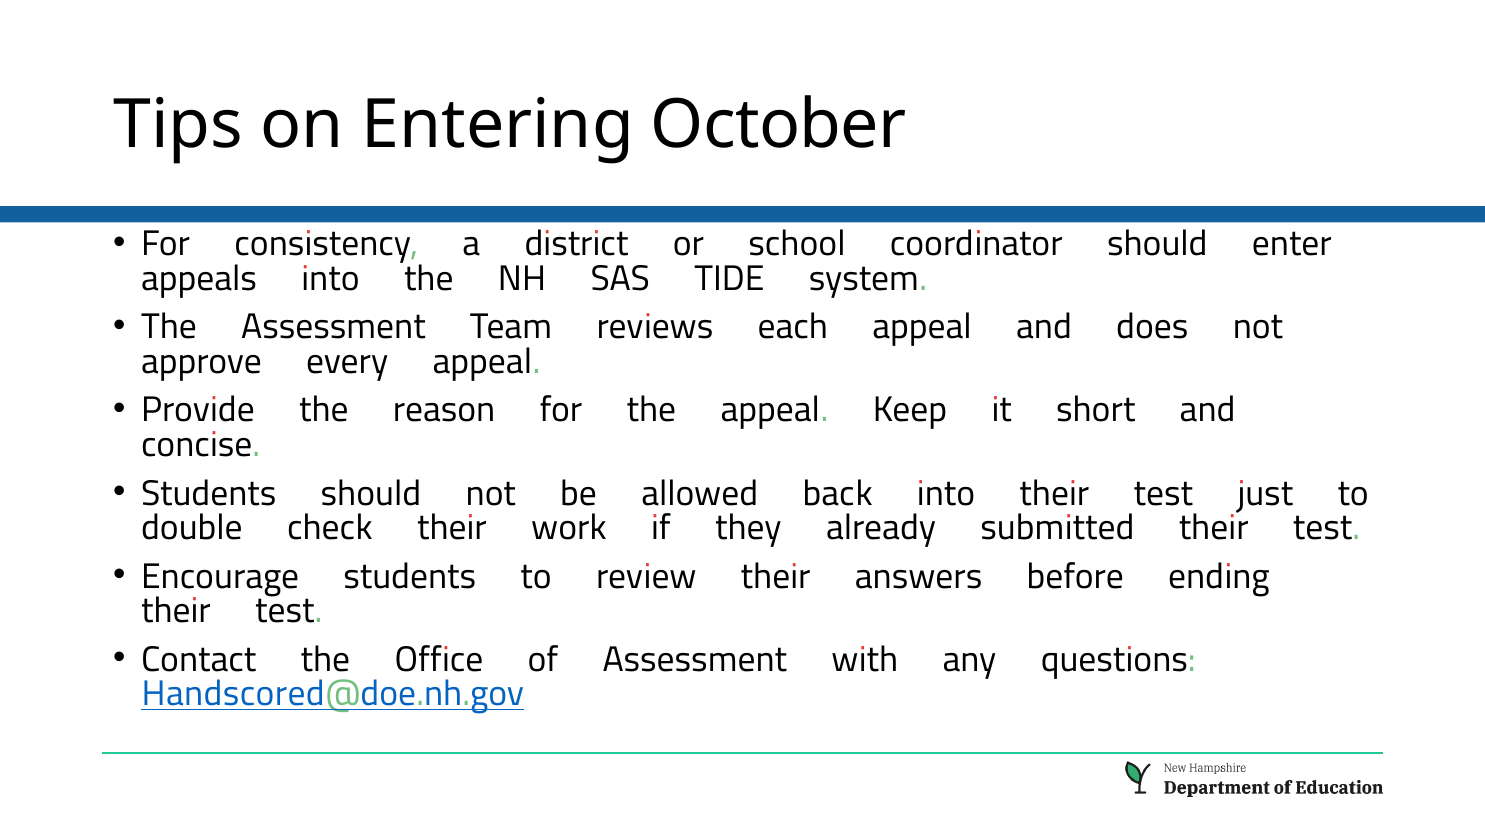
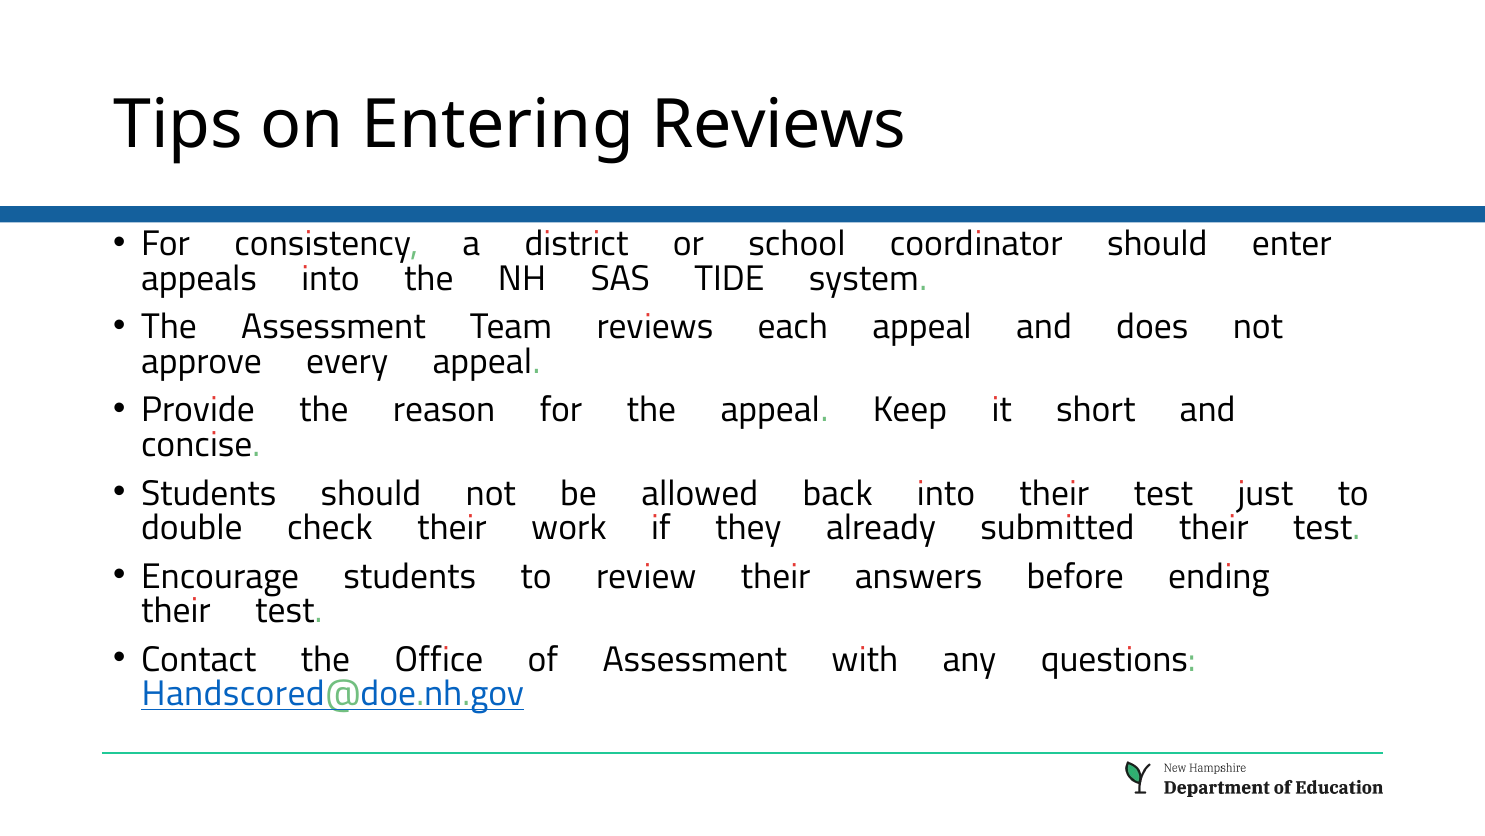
October: October -> Reviews (779, 125)
